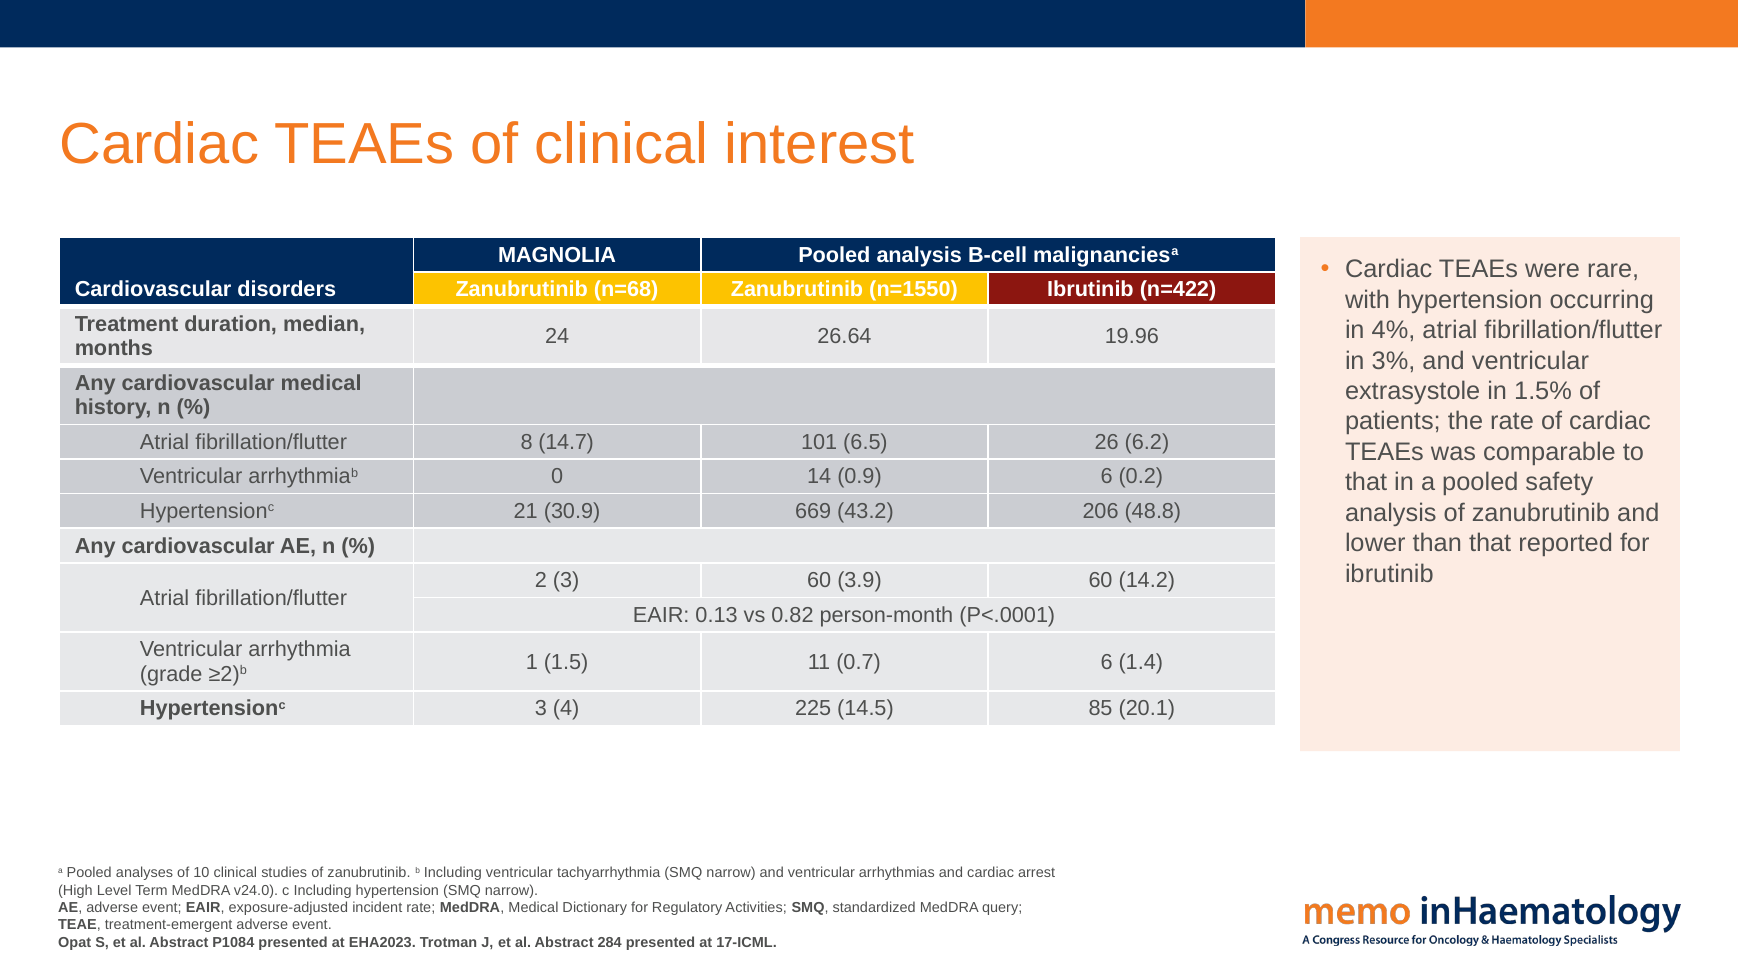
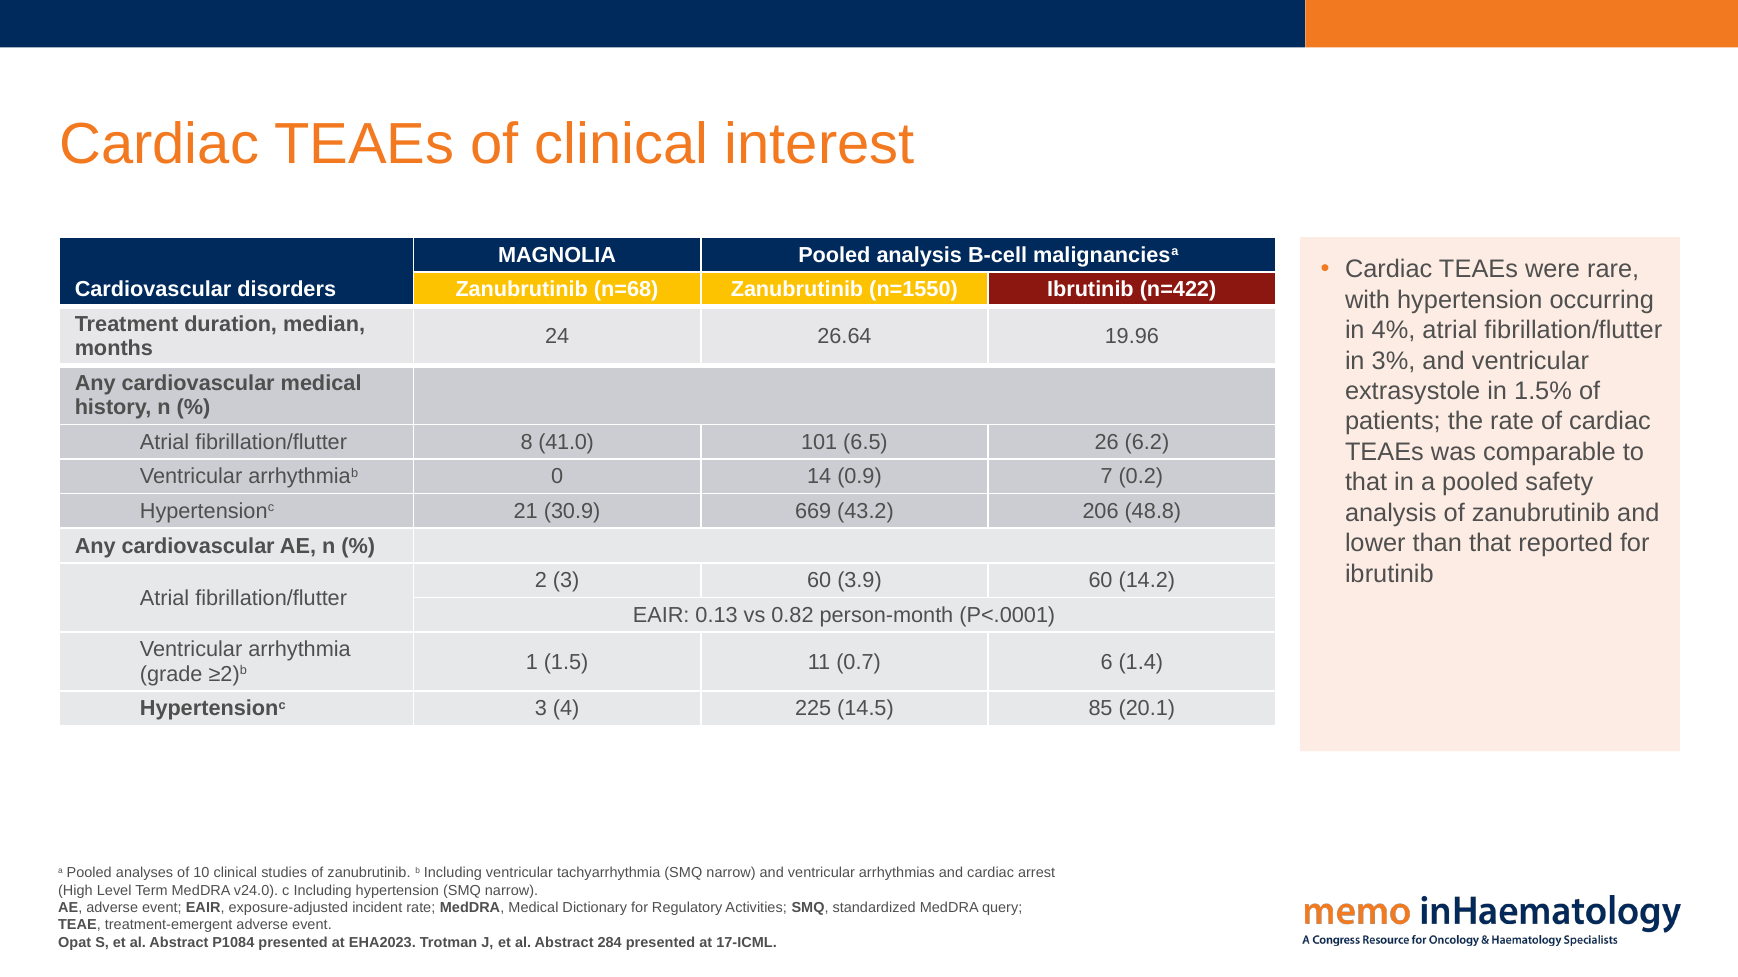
14.7: 14.7 -> 41.0 (566, 442)
0.9 6: 6 -> 7 (1107, 477)
